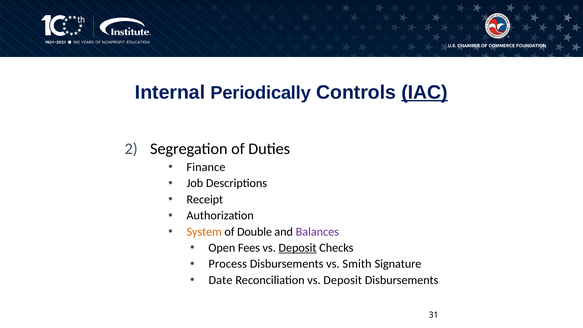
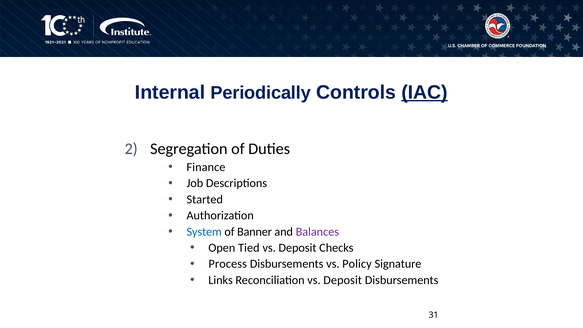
Receipt: Receipt -> Started (205, 199)
System colour: orange -> blue (204, 232)
Double: Double -> Banner (255, 232)
Fees: Fees -> Tied (249, 248)
Deposit underline: present -> none (298, 248)
Smith: Smith -> Policy (357, 264)
Date: Date -> Links (221, 280)
